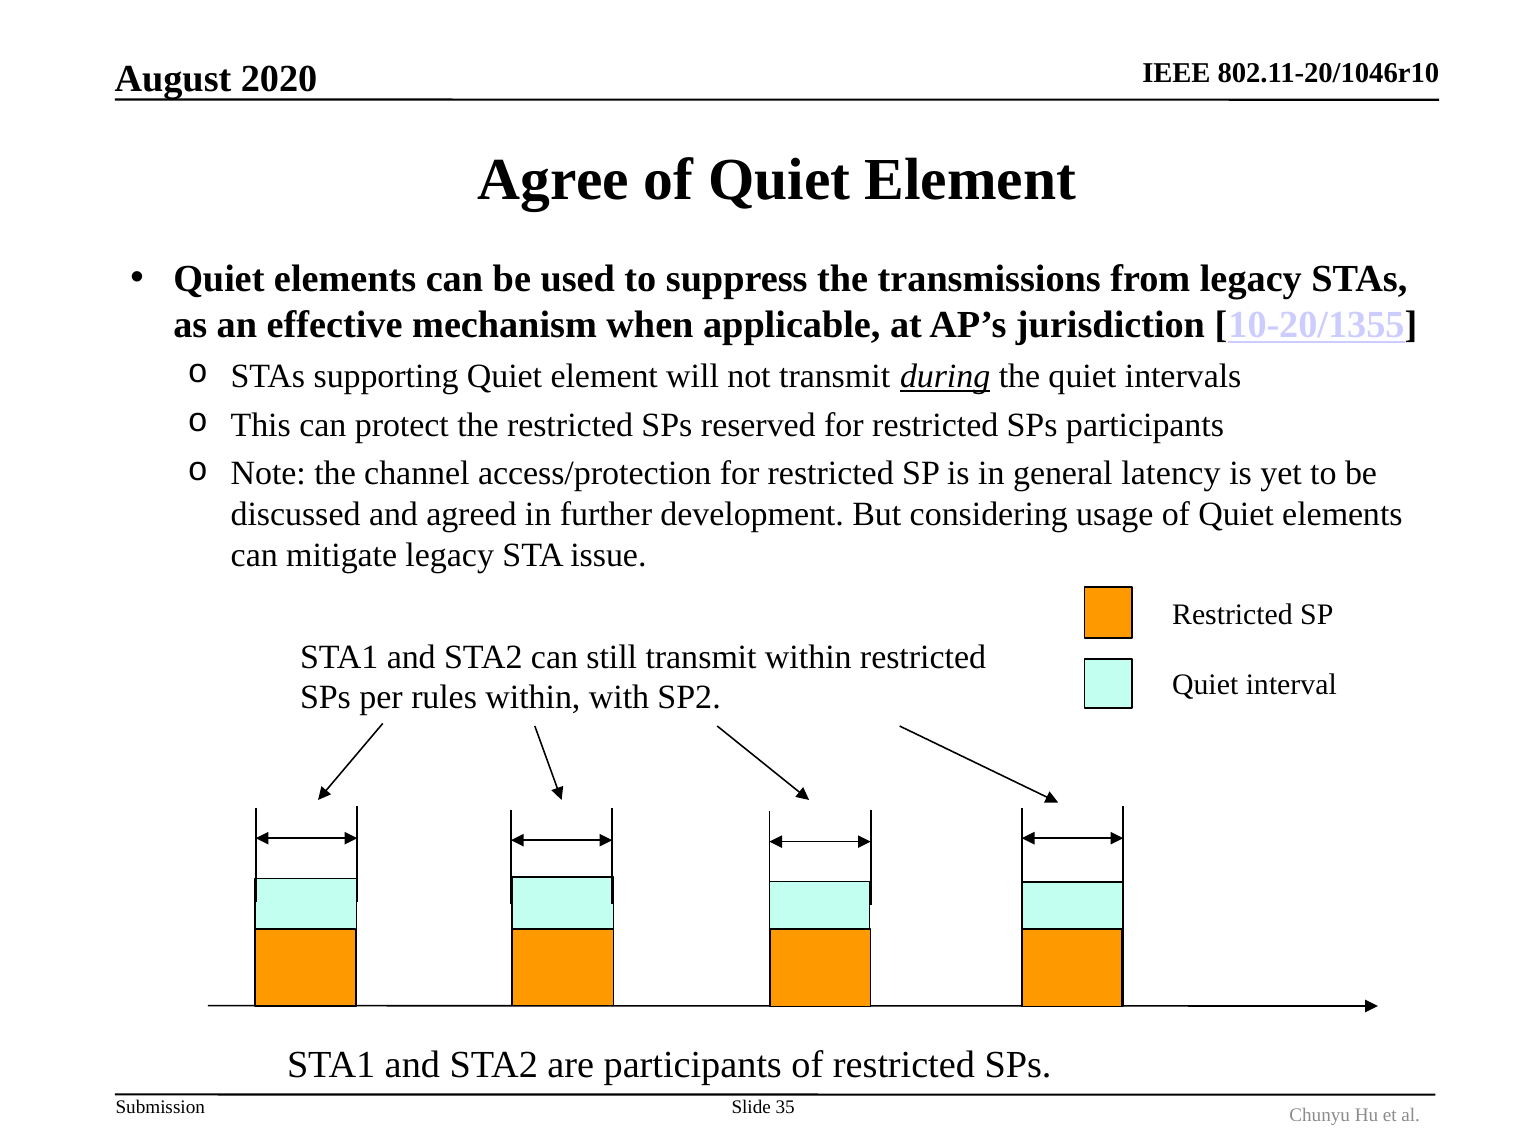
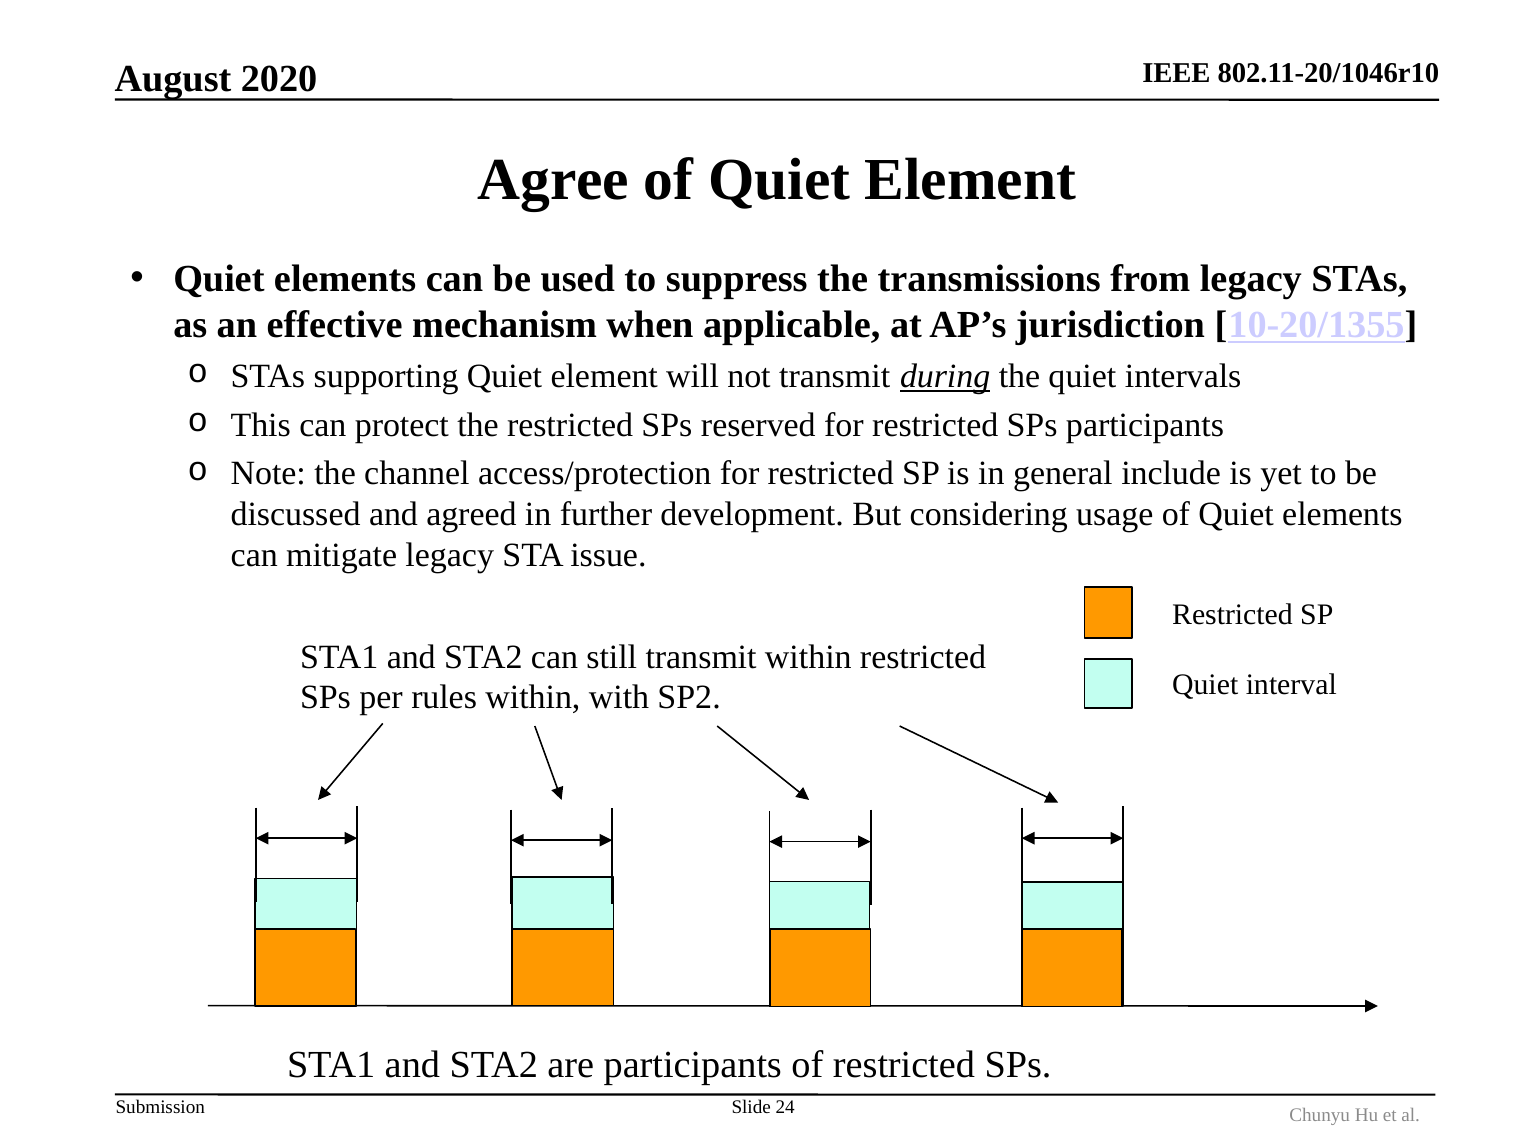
latency: latency -> include (1171, 474)
35: 35 -> 24 (785, 1108)
